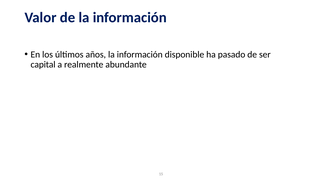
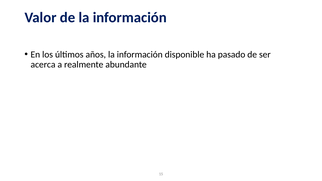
capital: capital -> acerca (43, 65)
